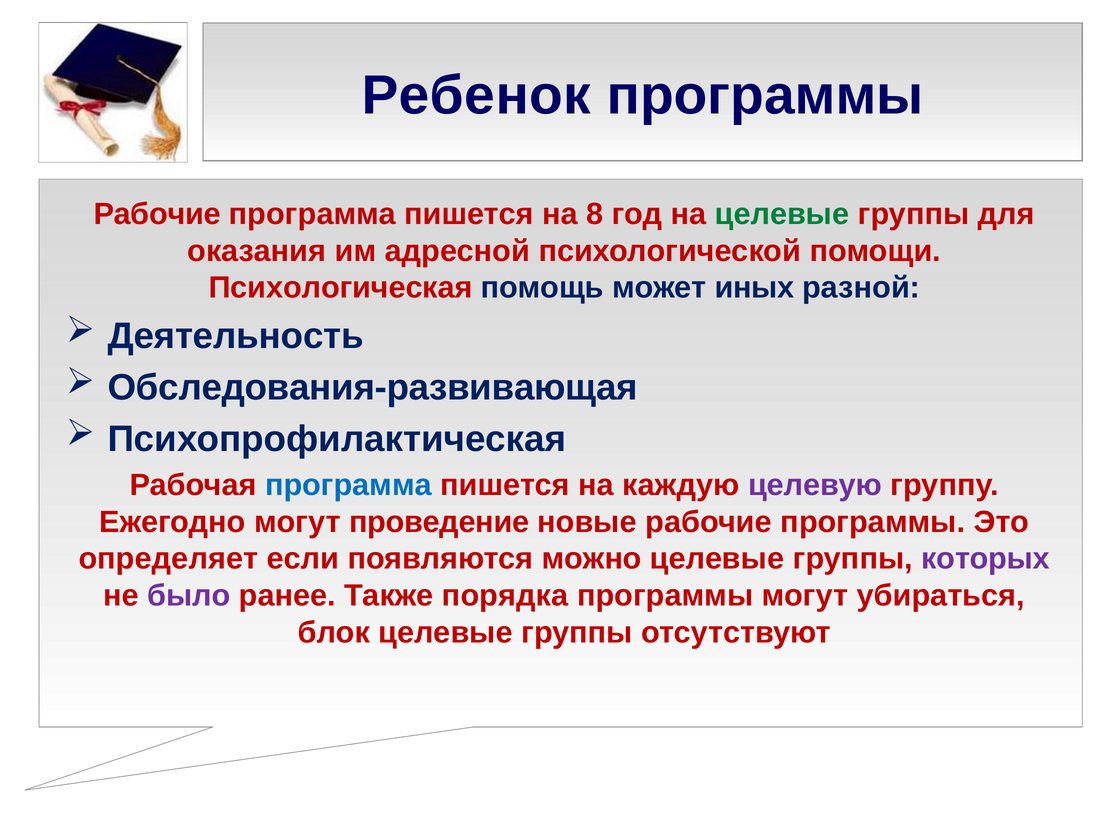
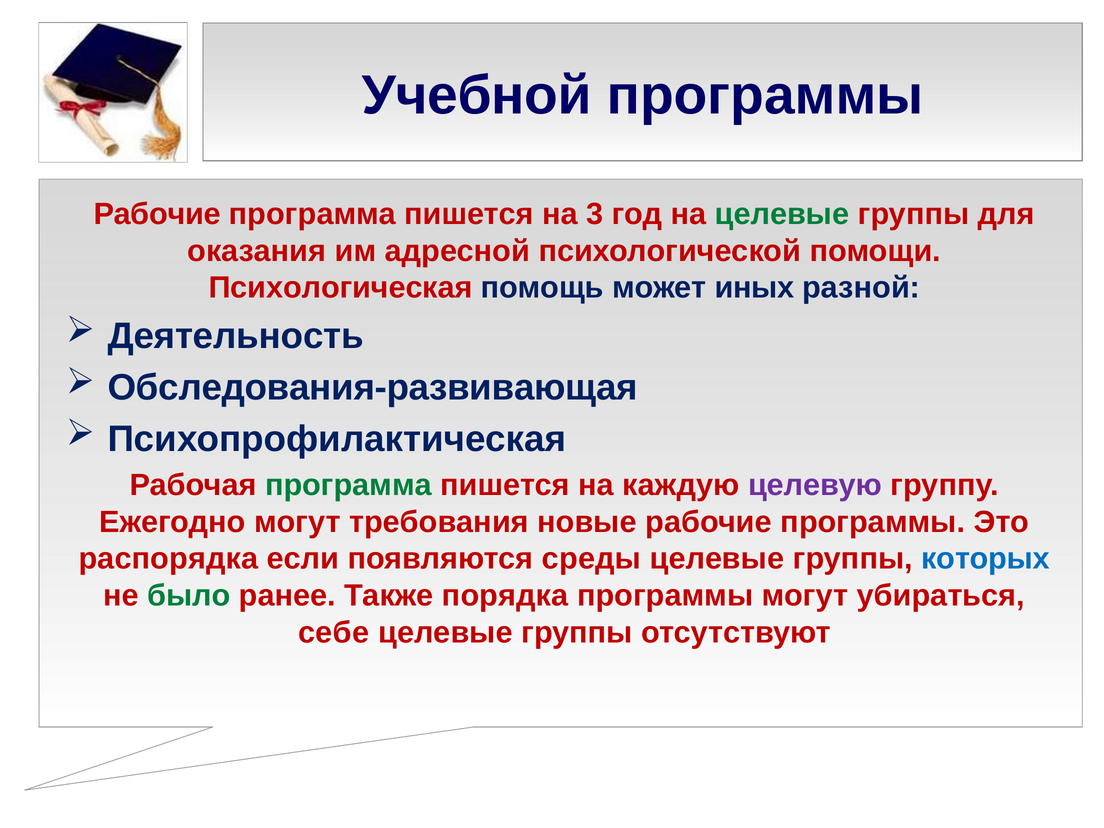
Ребенок: Ребенок -> Учебной (477, 96)
8: 8 -> 3 (595, 214)
программа colour: blue -> green (348, 485)
проведение: проведение -> требования (439, 522)
определяет: определяет -> распорядка (168, 559)
можно: можно -> среды (592, 559)
которых colour: purple -> blue (986, 559)
было colour: purple -> green (189, 596)
блок: блок -> себе (334, 632)
